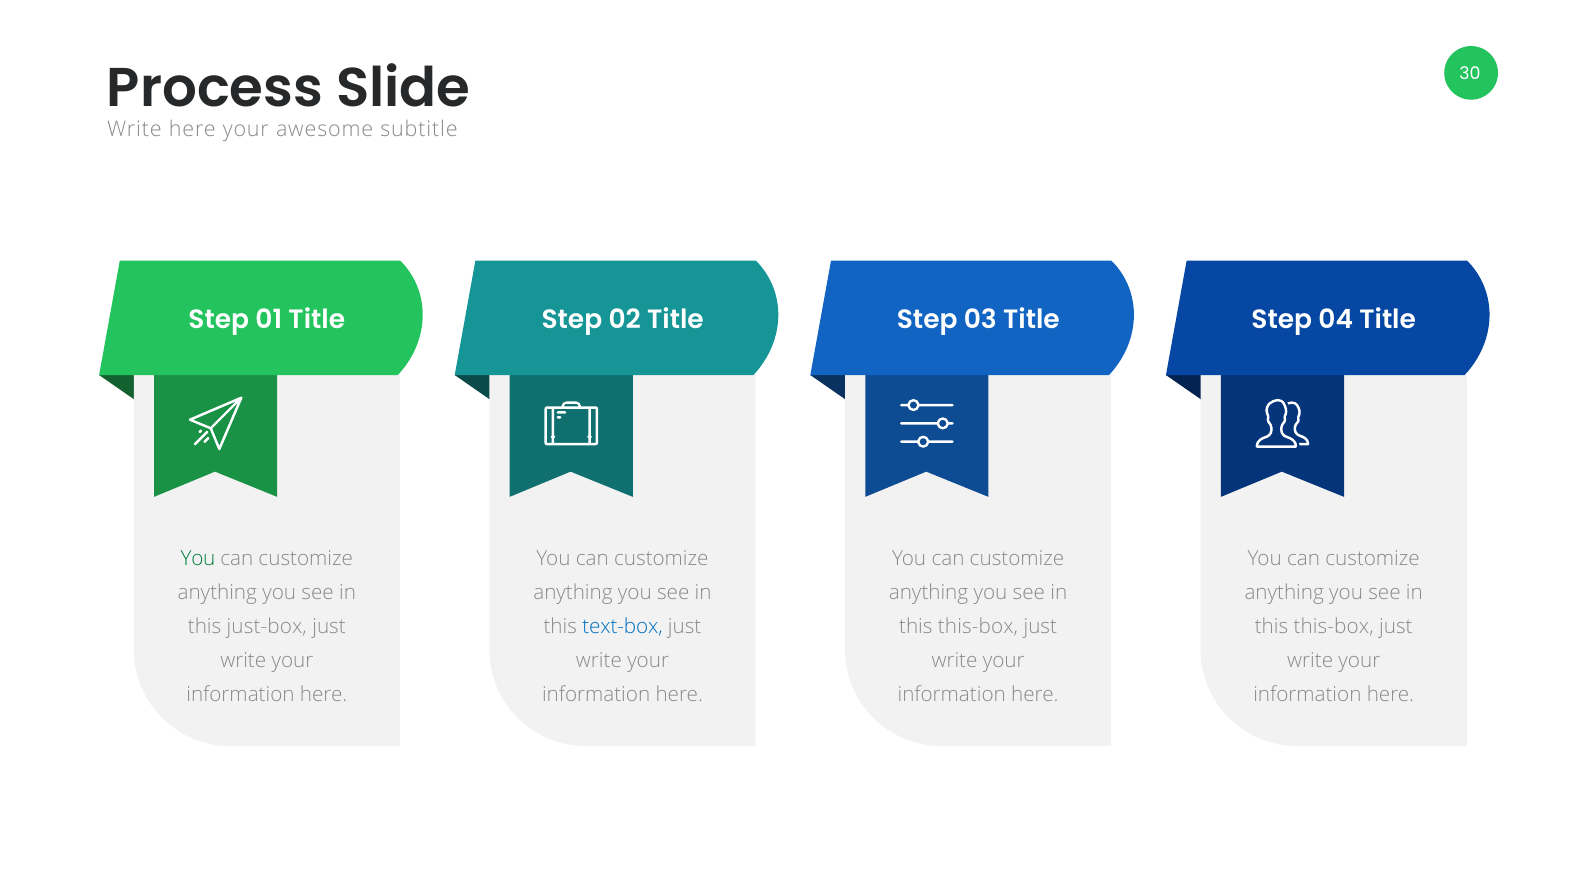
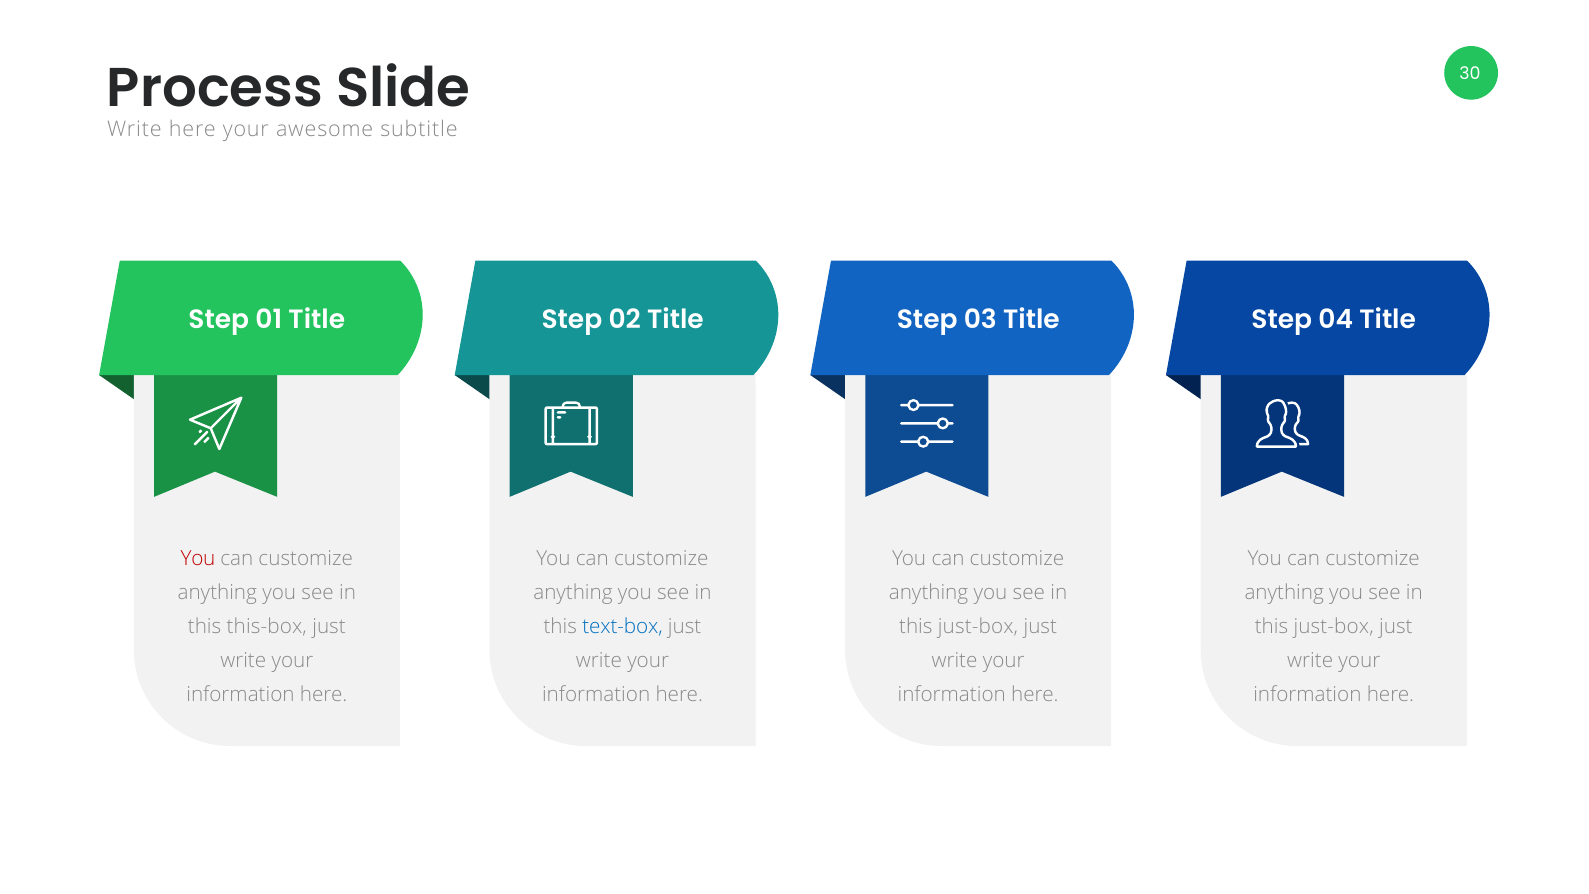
You colour: green -> red (198, 559)
just-box: just-box -> this-box (267, 627)
this-box: this-box -> just-box (978, 627)
this-box: this-box -> just-box (1334, 627)
